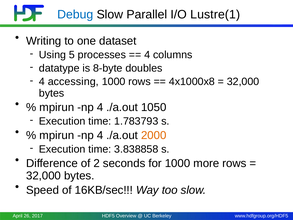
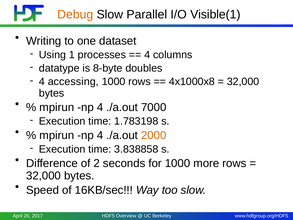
Debug colour: blue -> orange (75, 15)
Lustre(1: Lustre(1 -> Visible(1 (215, 15)
5: 5 -> 1 (72, 55)
1050: 1050 -> 7000 (154, 107)
1.783793: 1.783793 -> 1.783198 (136, 121)
